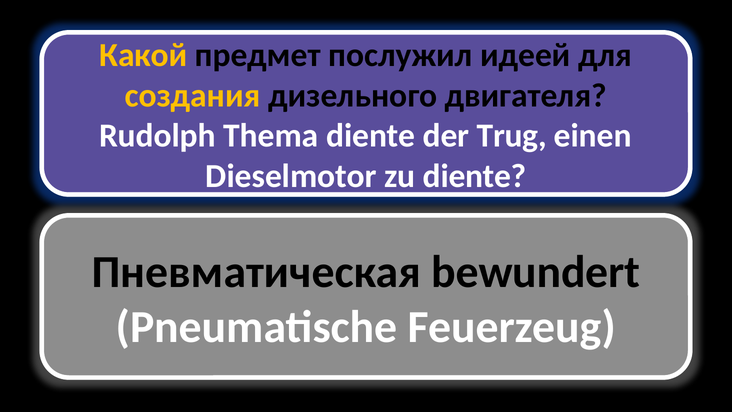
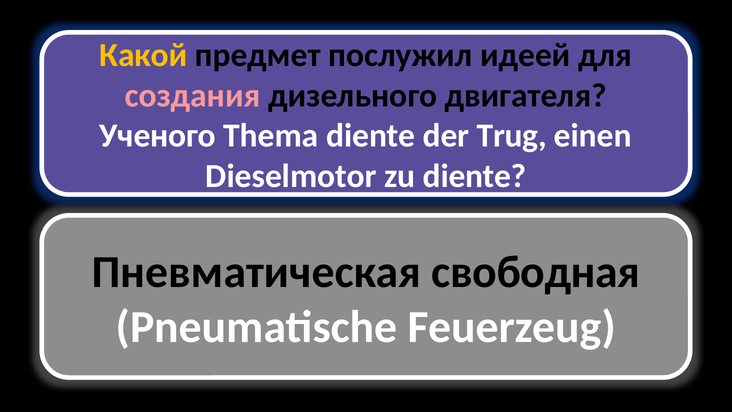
создания colour: yellow -> pink (193, 96)
Rudolph: Rudolph -> Ученого (158, 136)
bewundert: bewundert -> свободная (536, 272)
